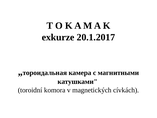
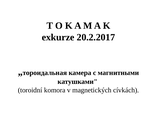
20.1.2017: 20.1.2017 -> 20.2.2017 (96, 37)
